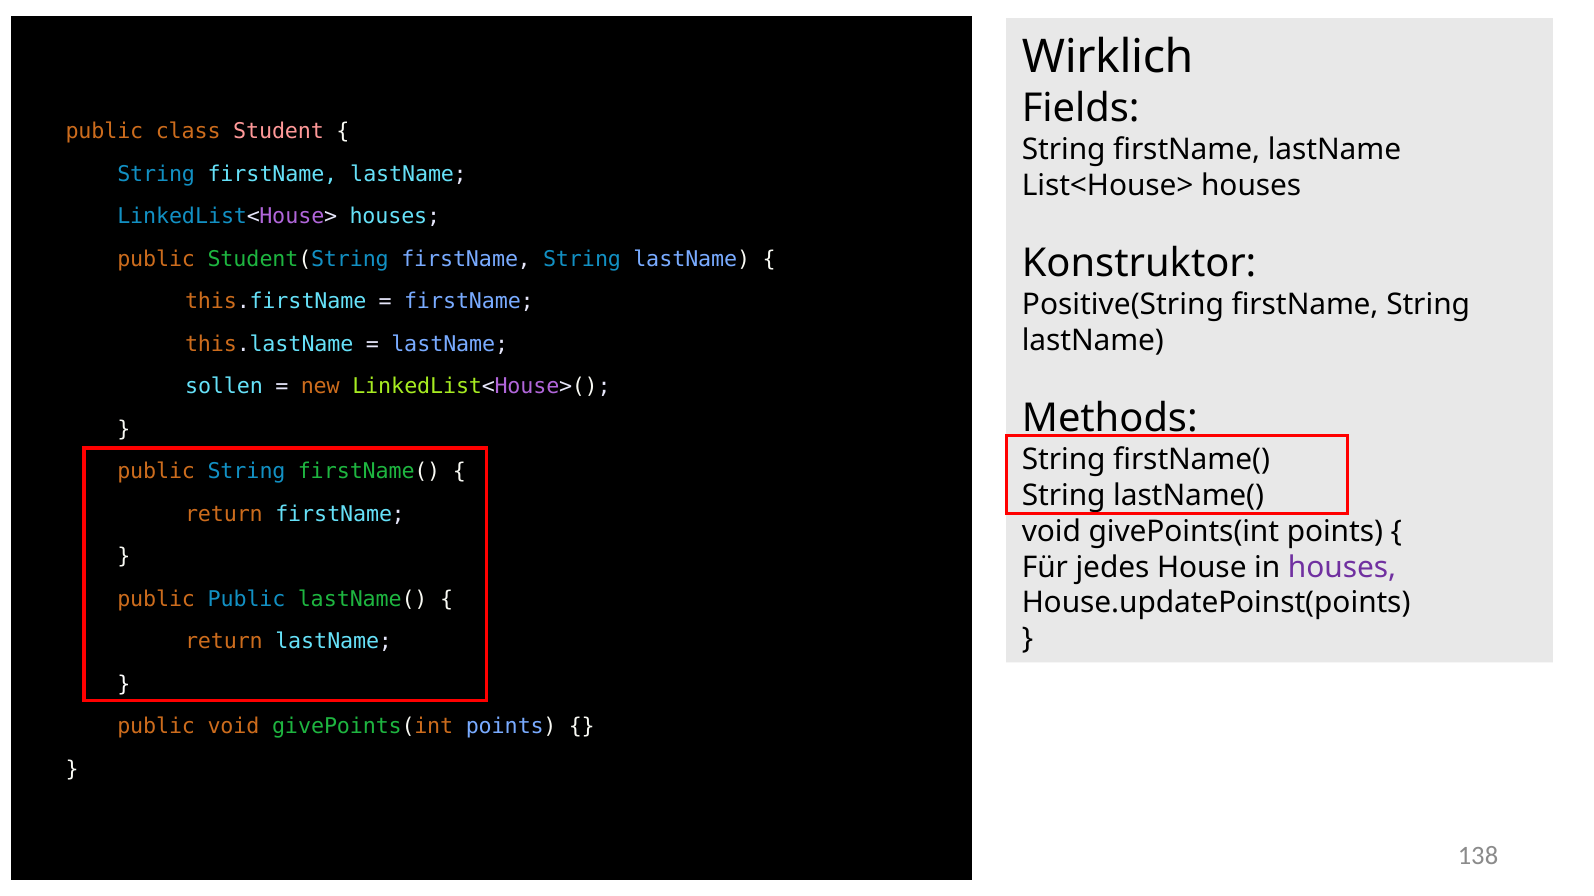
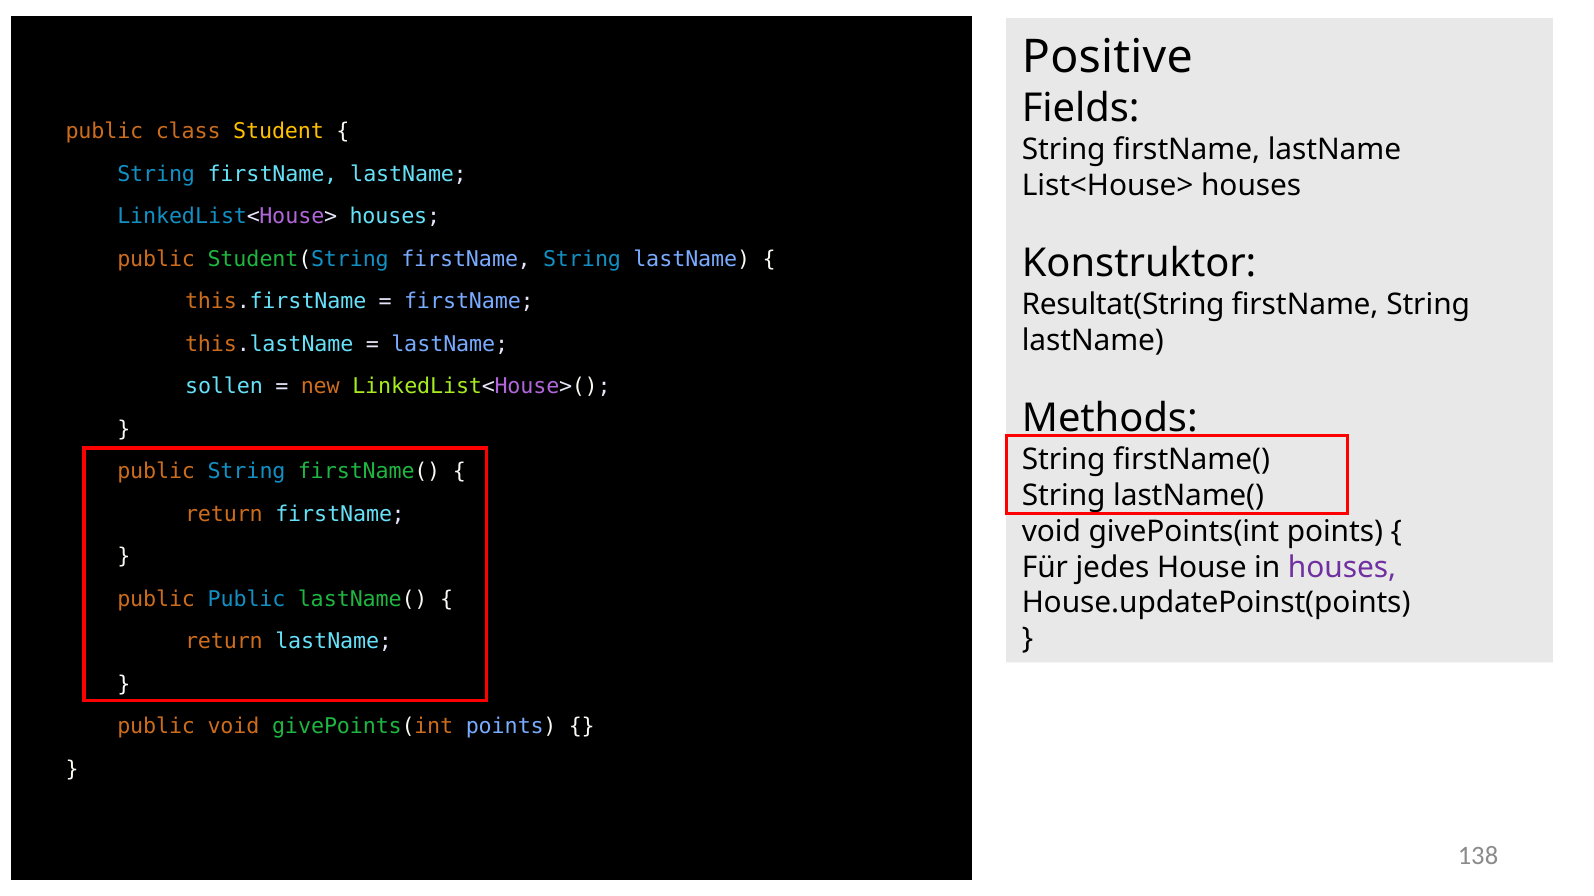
Wirklich: Wirklich -> Positive (1107, 57)
Student colour: pink -> yellow (279, 131)
Positive(String: Positive(String -> Resultat(String (1123, 305)
